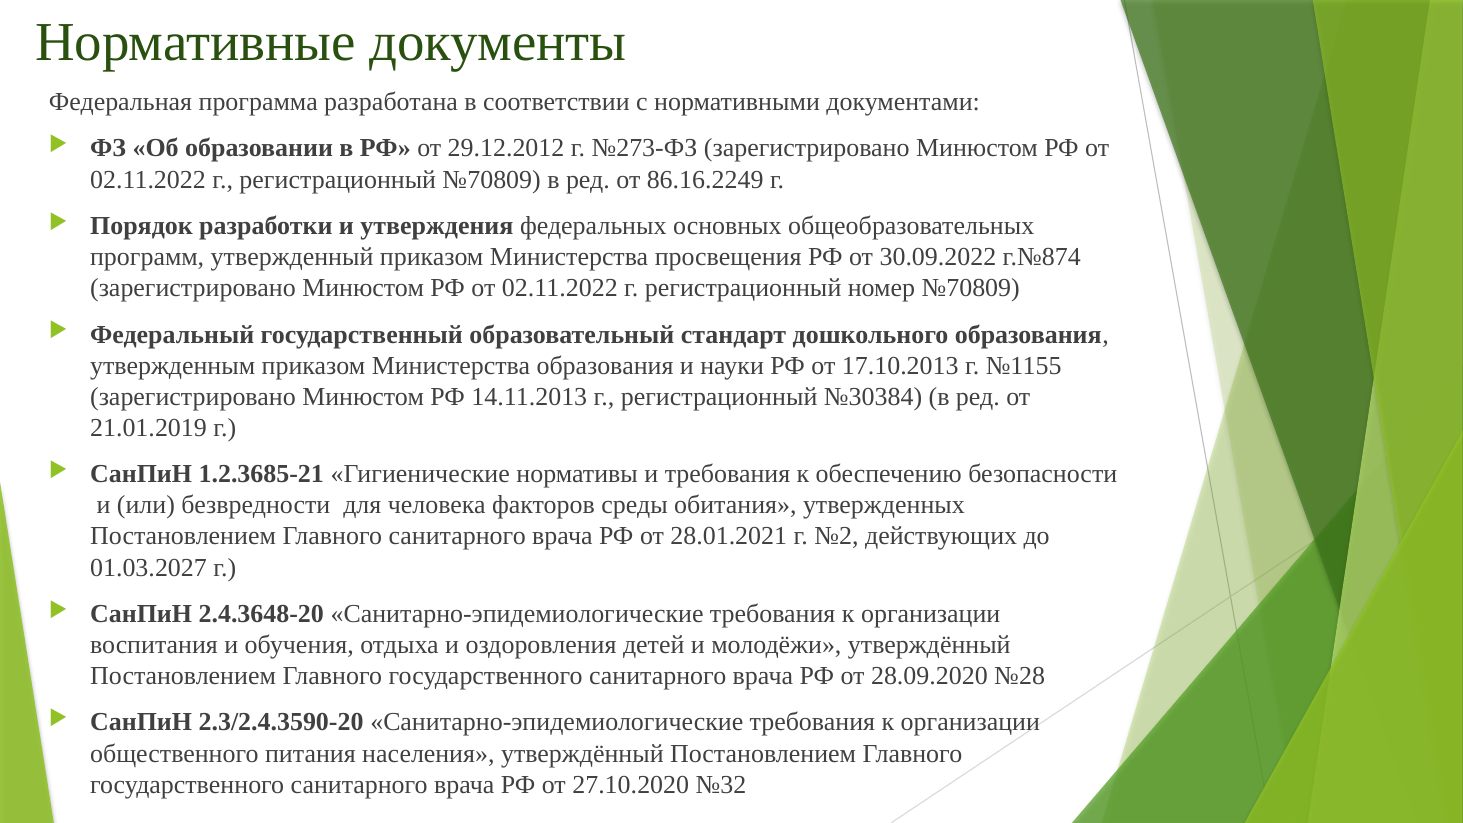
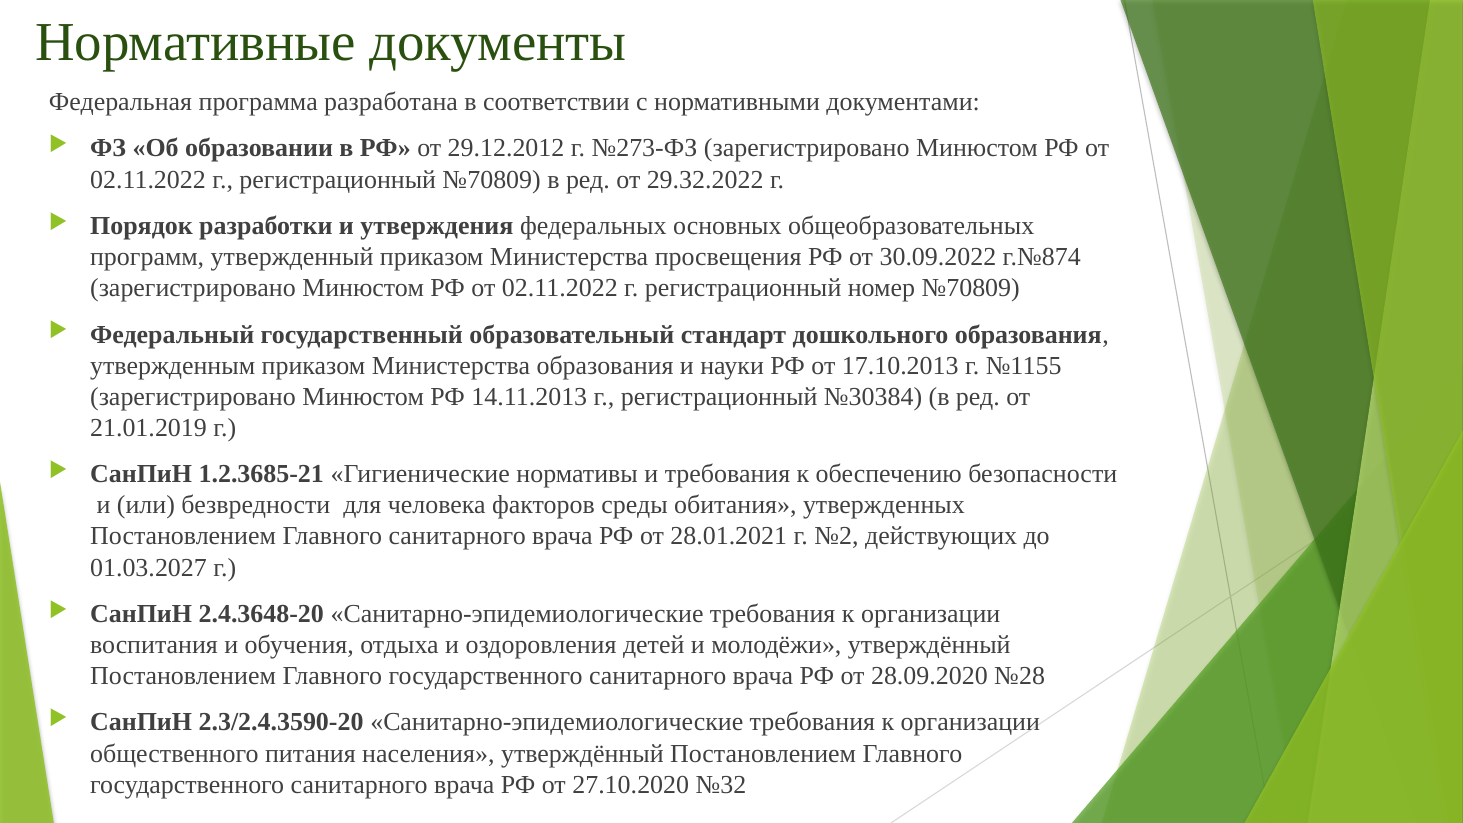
86.16.2249: 86.16.2249 -> 29.32.2022 (705, 180)
